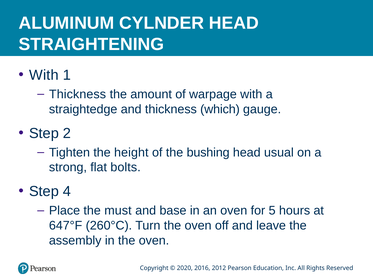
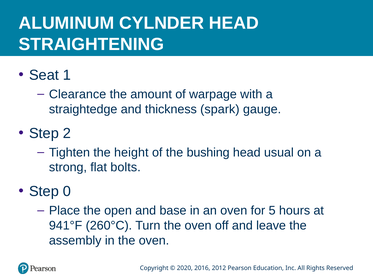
With: With -> Seat (44, 75)
Thickness: Thickness -> Clearance (78, 94)
which: which -> spark (220, 109)
4: 4 -> 0 (67, 191)
must: must -> open (118, 210)
647°F: 647°F -> 941°F (66, 225)
